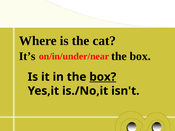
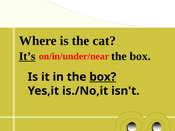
It’s underline: none -> present (27, 56)
